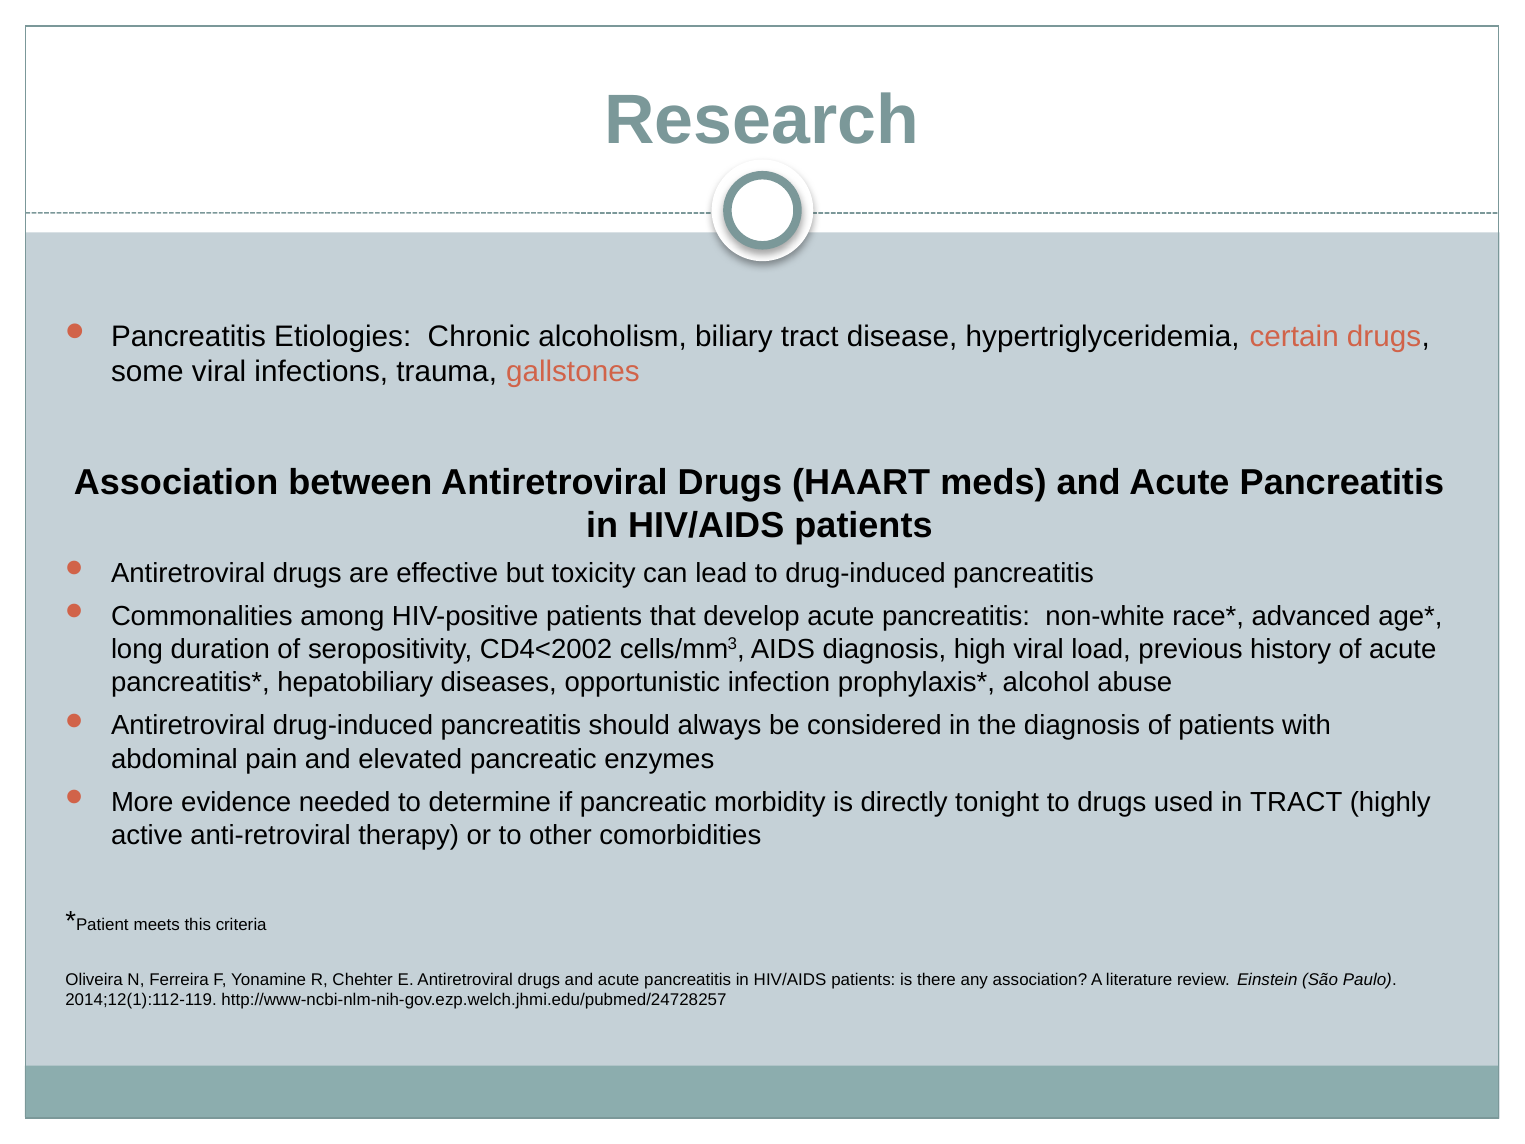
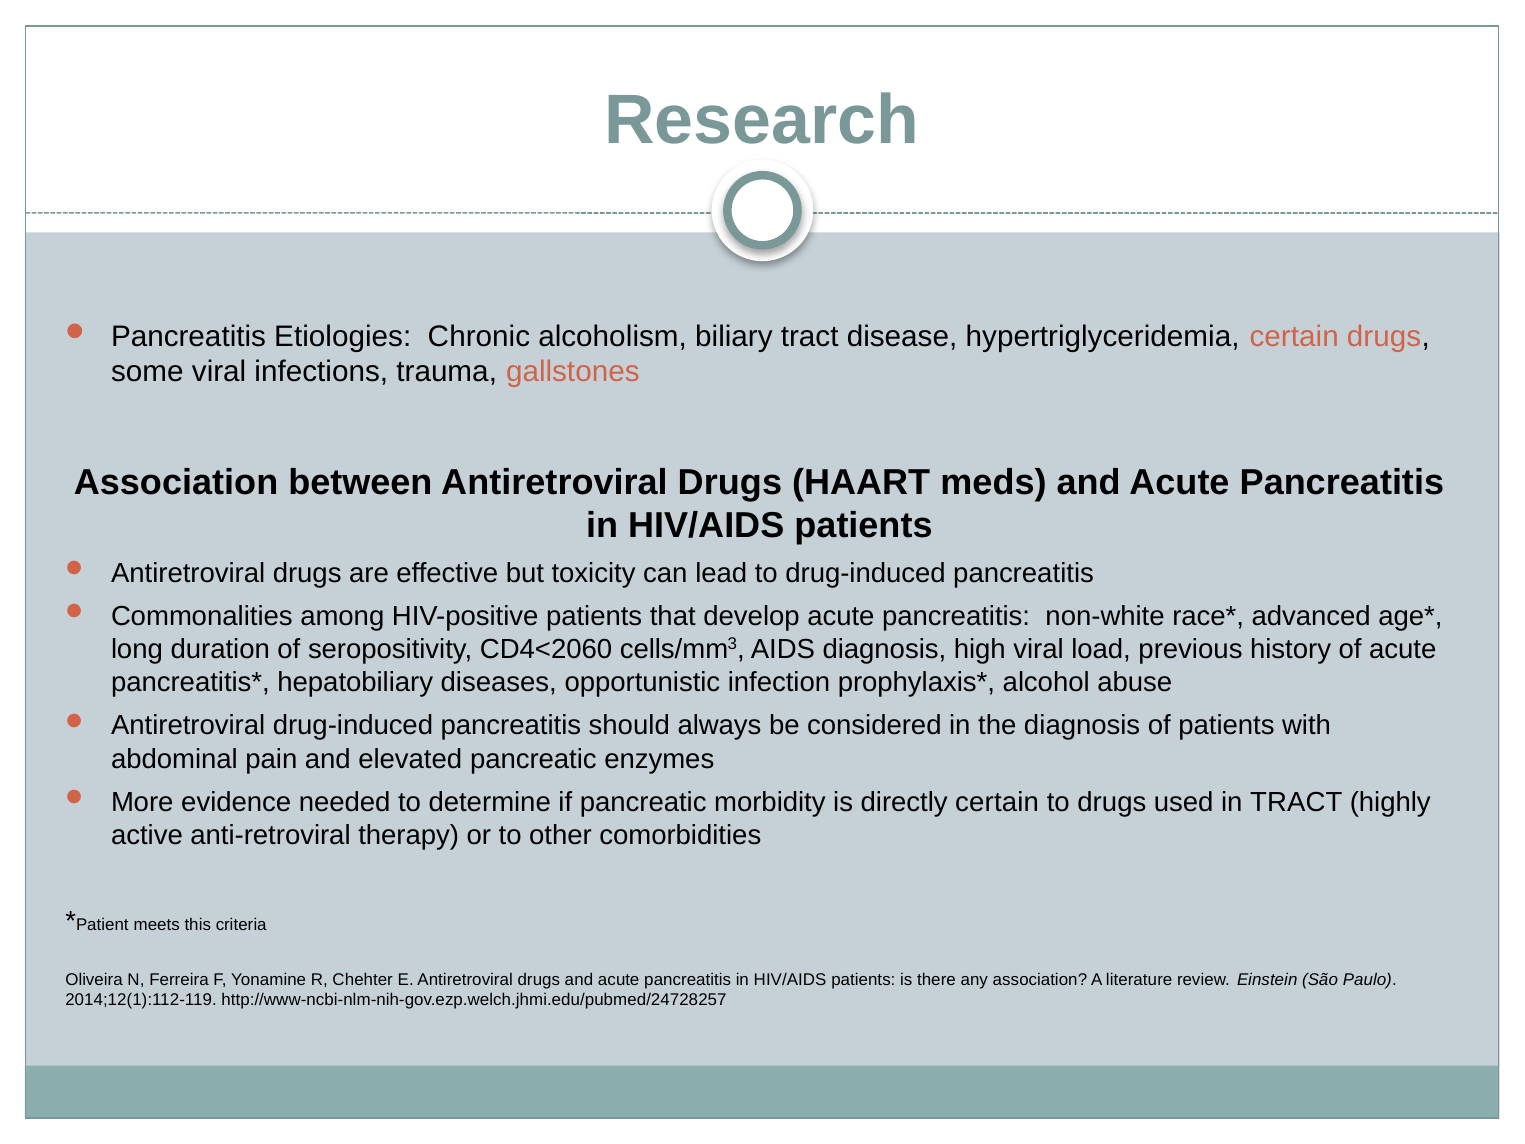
CD4<2002: CD4<2002 -> CD4<2060 (546, 649)
directly tonight: tonight -> certain (997, 802)
